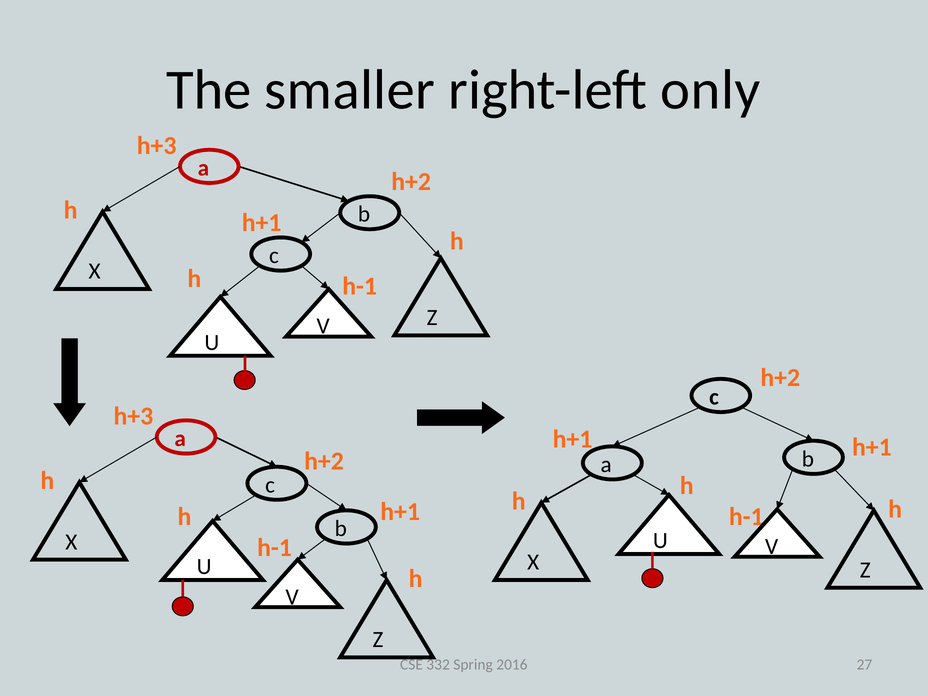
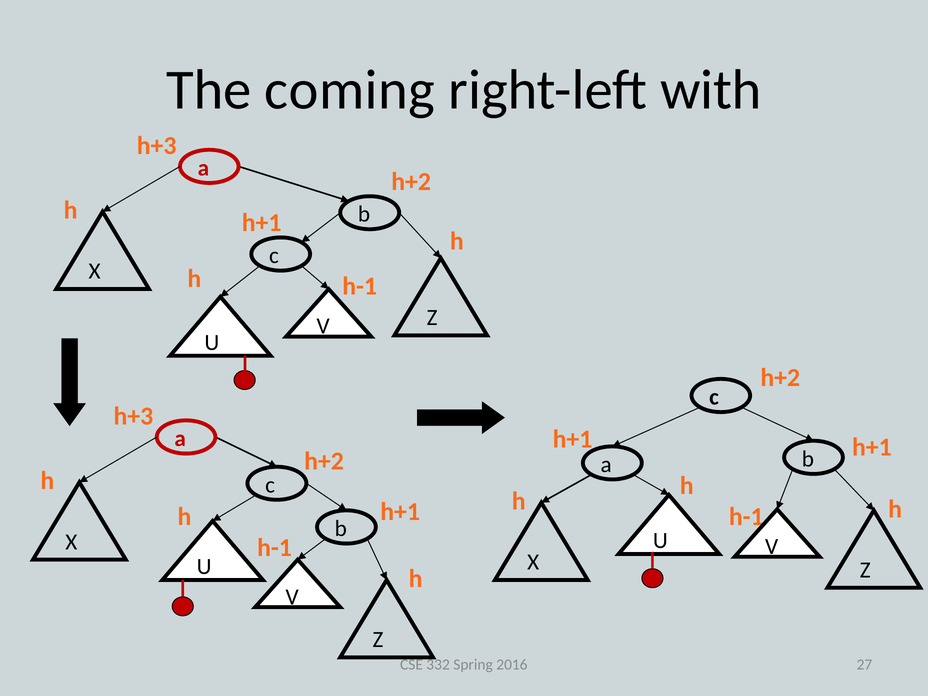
smaller: smaller -> coming (350, 90)
only: only -> with (711, 90)
